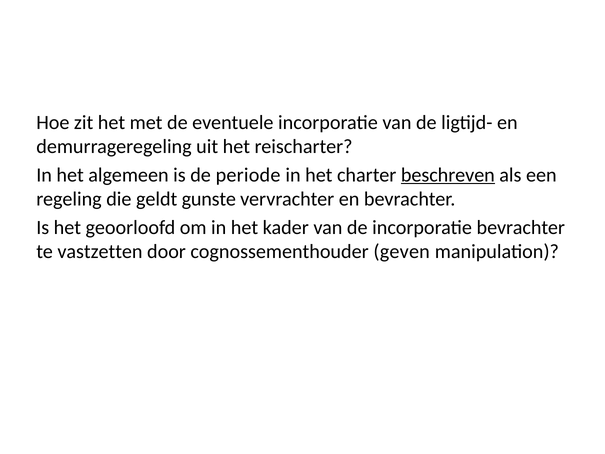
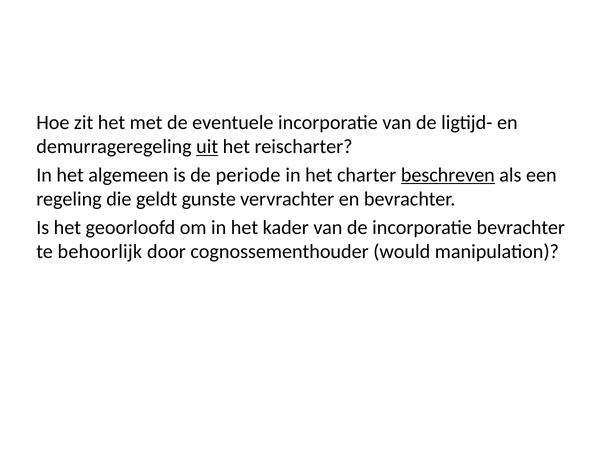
uit underline: none -> present (207, 147)
vastzetten: vastzetten -> behoorlijk (100, 251)
geven: geven -> would (402, 251)
